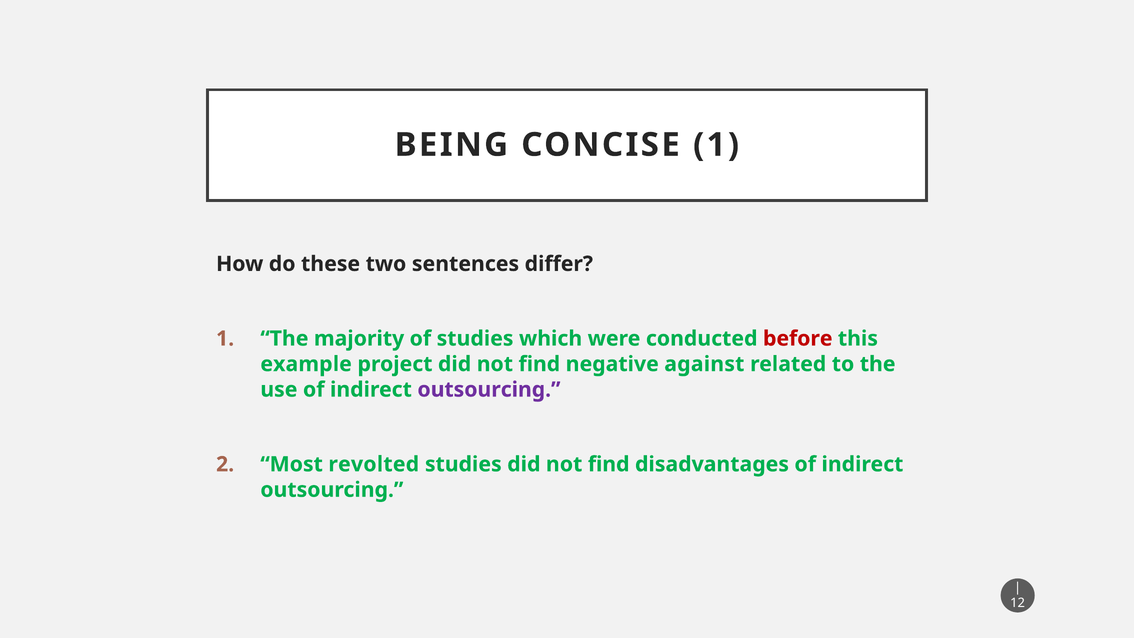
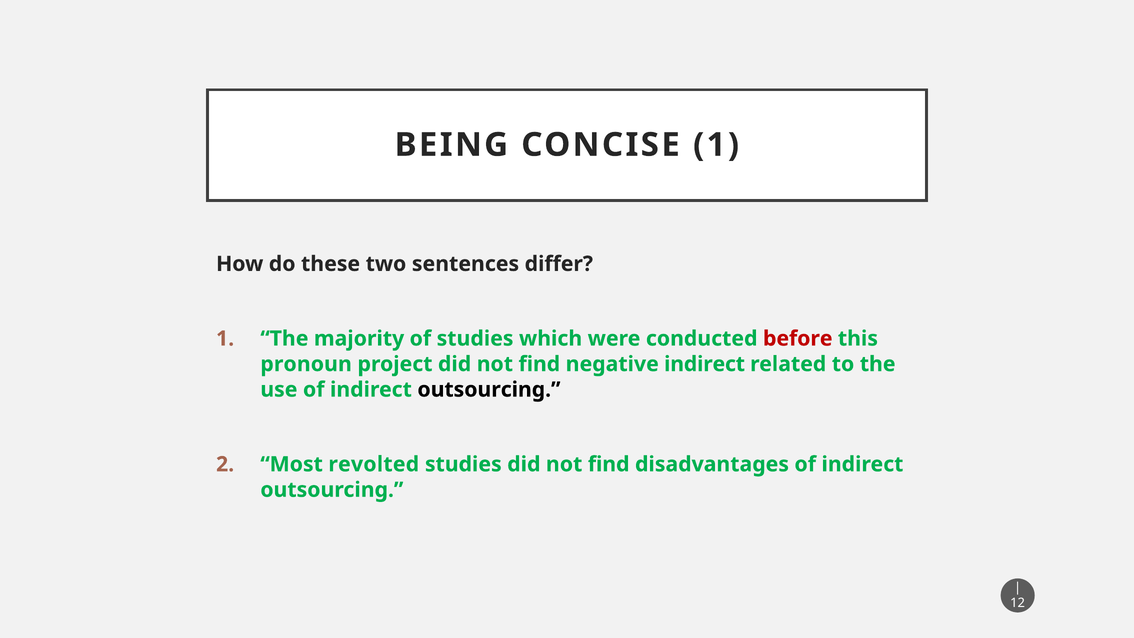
example: example -> pronoun (306, 364)
negative against: against -> indirect (705, 364)
outsourcing colour: purple -> black (489, 390)
